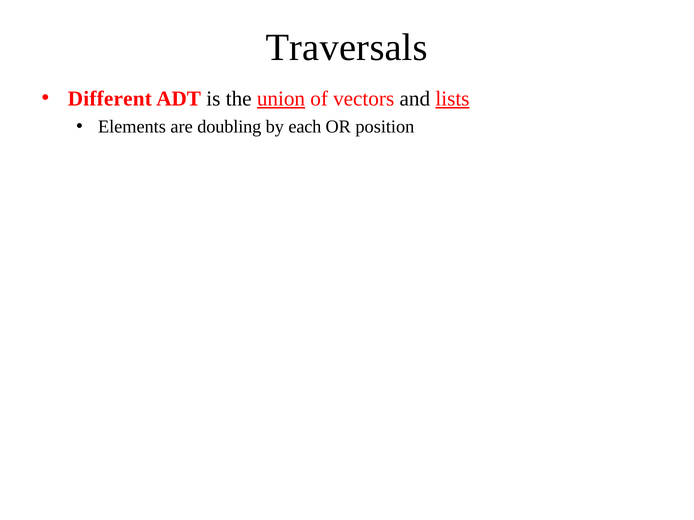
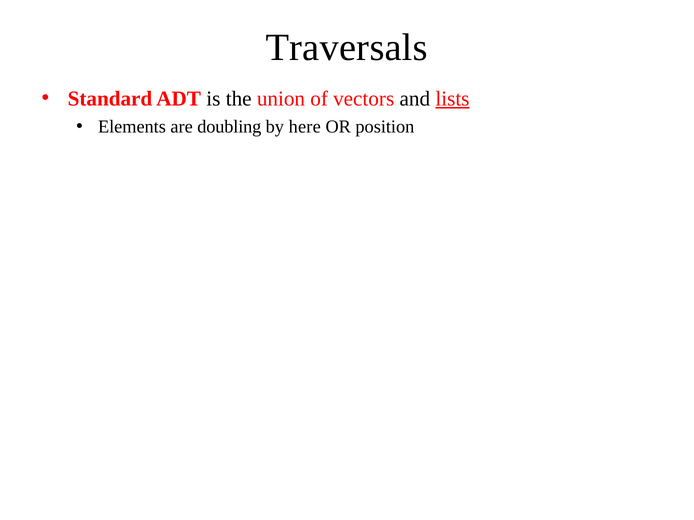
Different: Different -> Standard (110, 99)
union underline: present -> none (281, 99)
each: each -> here (305, 127)
